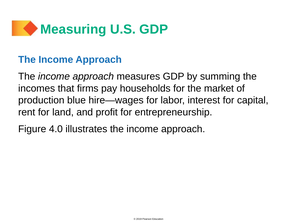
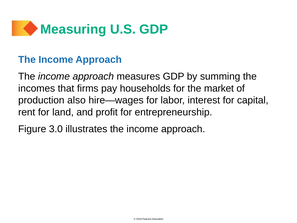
blue: blue -> also (76, 100)
4.0: 4.0 -> 3.0 (56, 129)
